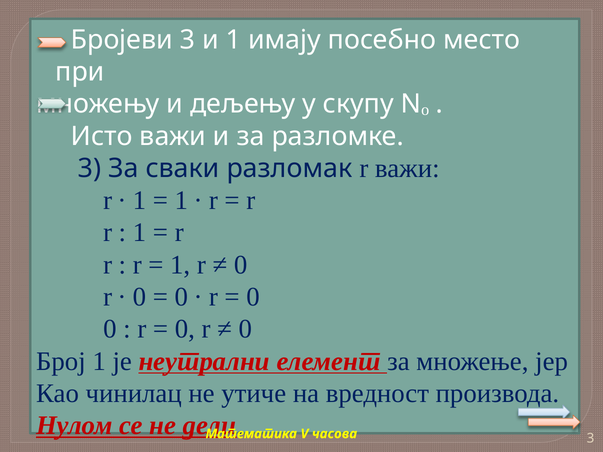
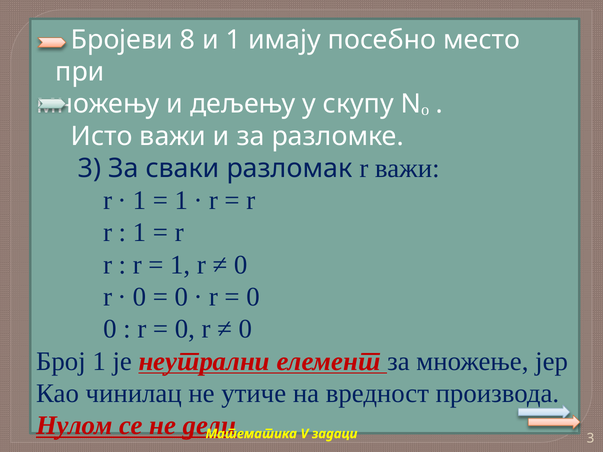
Бројеви 3: 3 -> 8 (188, 40)
часова: часова -> задаци (335, 434)
